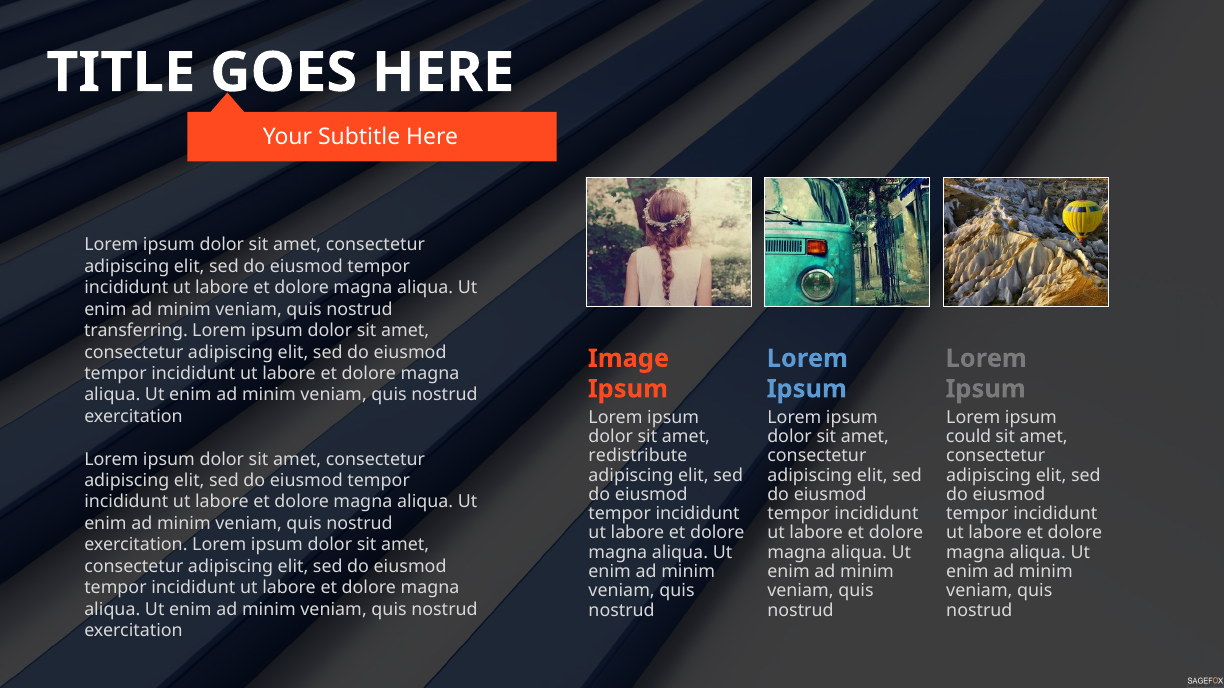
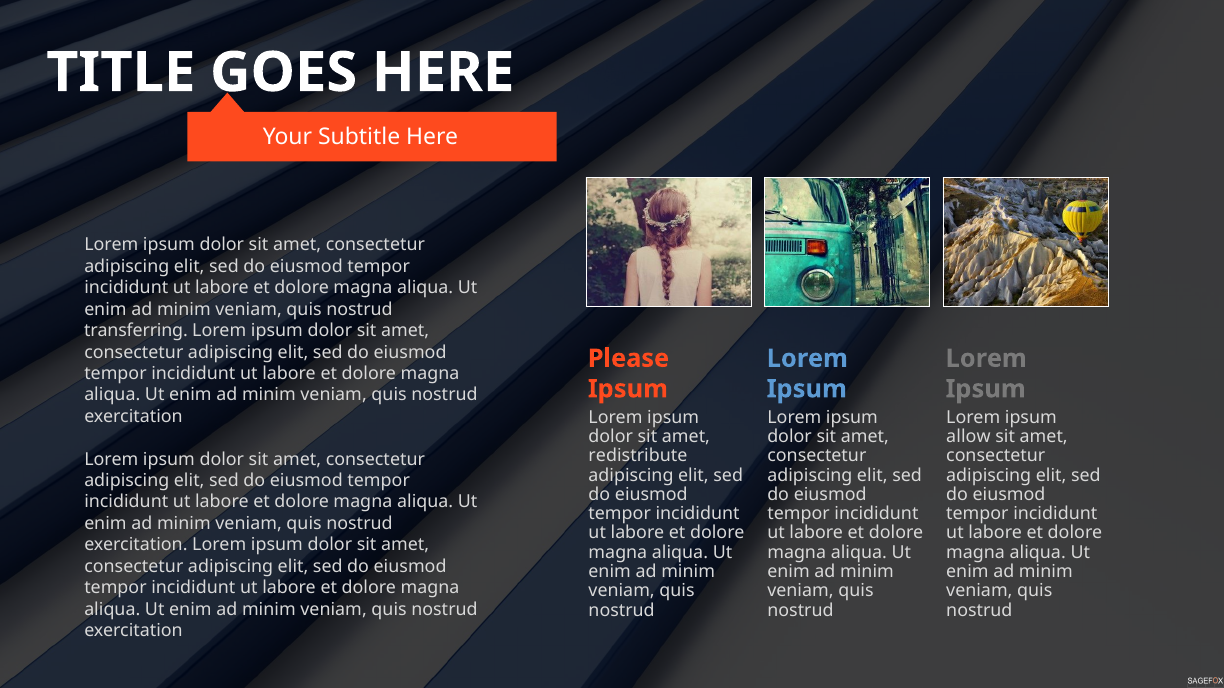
Image: Image -> Please (628, 359)
could: could -> allow (968, 437)
